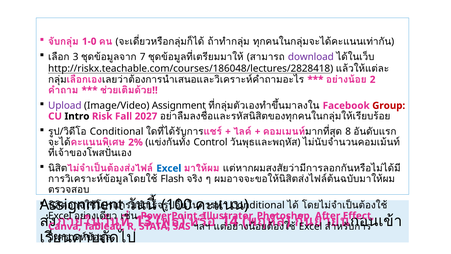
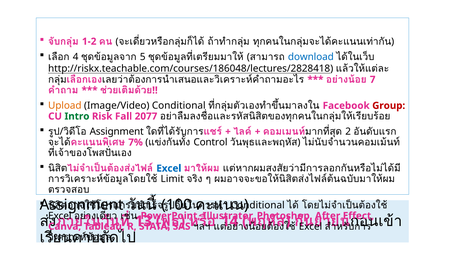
1-0: 1-0 -> 1-2 (89, 41)
3: 3 -> 4 (76, 57)
7: 7 -> 5 (143, 57)
download colour: purple -> blue (311, 57)
2: 2 -> 7 (373, 79)
Upload colour: purple -> orange (65, 106)
Image/Video Assignment: Assignment -> Conditional (179, 106)
Intro colour: black -> green (77, 116)
2027: 2027 -> 2077 (146, 116)
Conditional: Conditional -> Assignment (117, 132)
8: 8 -> 2 (348, 132)
2%: 2% -> 7% (136, 142)
Flash: Flash -> Limit (172, 179)
